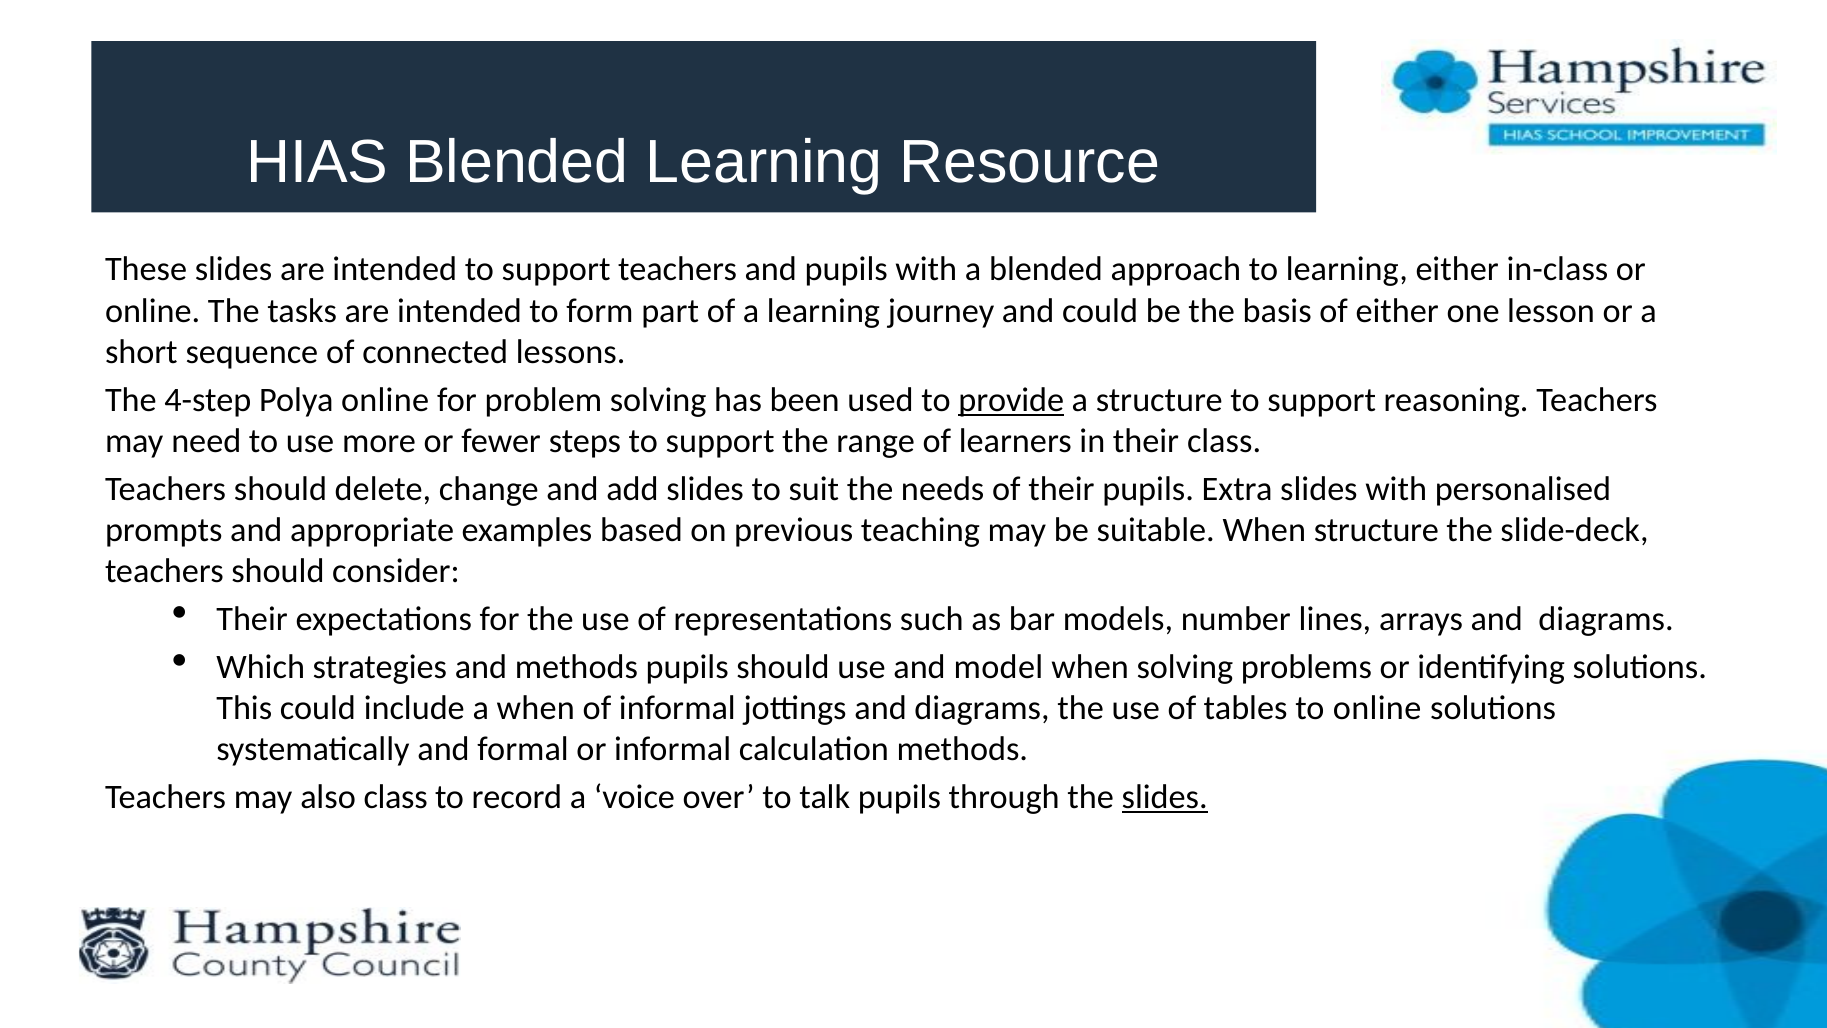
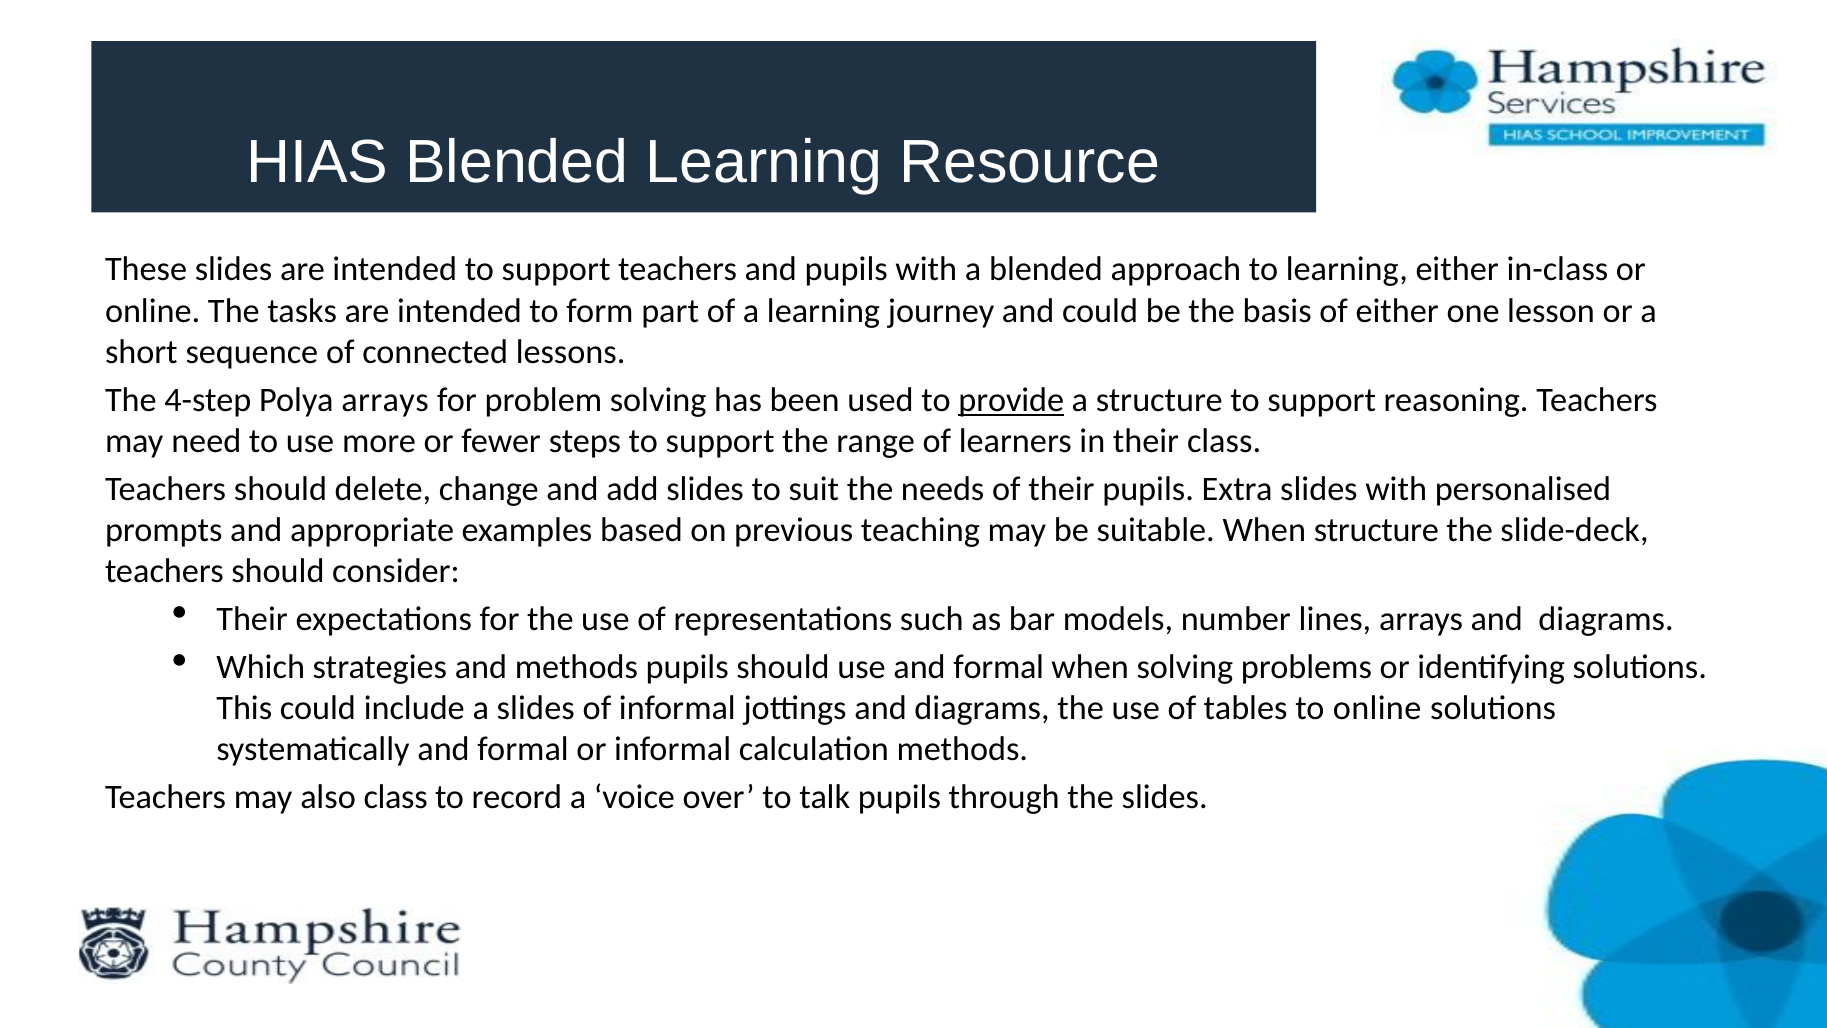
Polya online: online -> arrays (385, 400)
use and model: model -> formal (999, 667)
a when: when -> slides (536, 708)
slides underline: present -> none (1165, 797)
